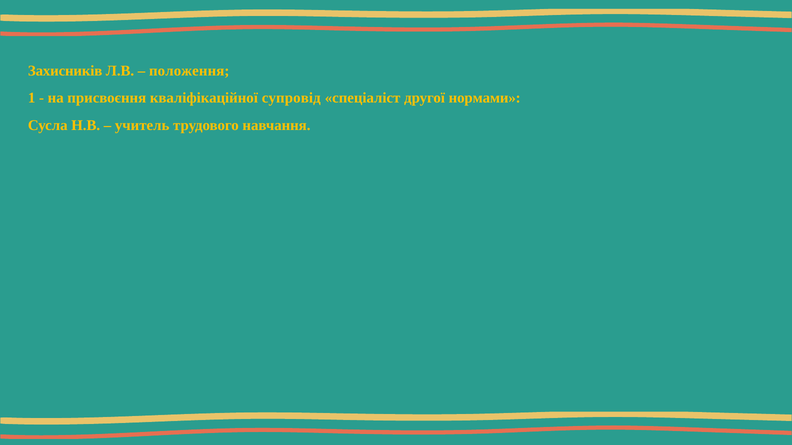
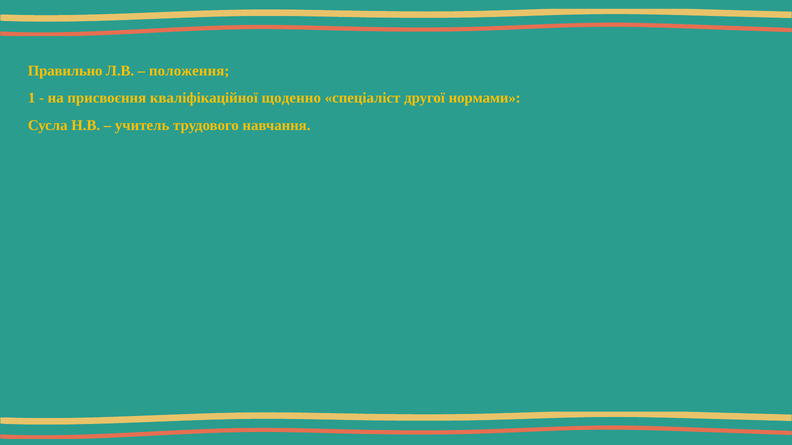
Захисників: Захисників -> Правильно (65, 71)
супровід: супровід -> щоденно (291, 98)
